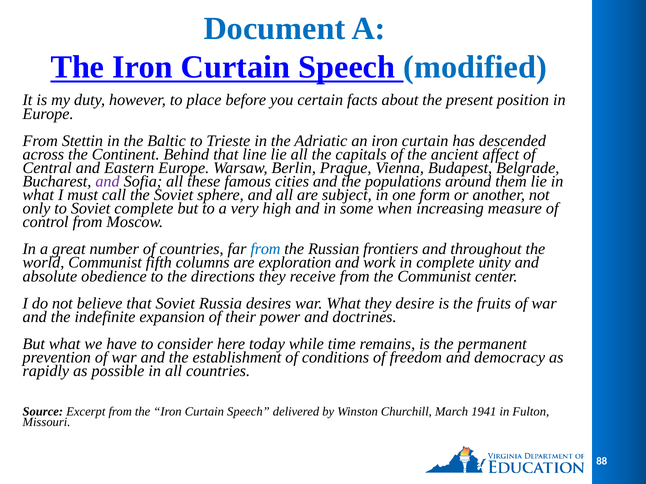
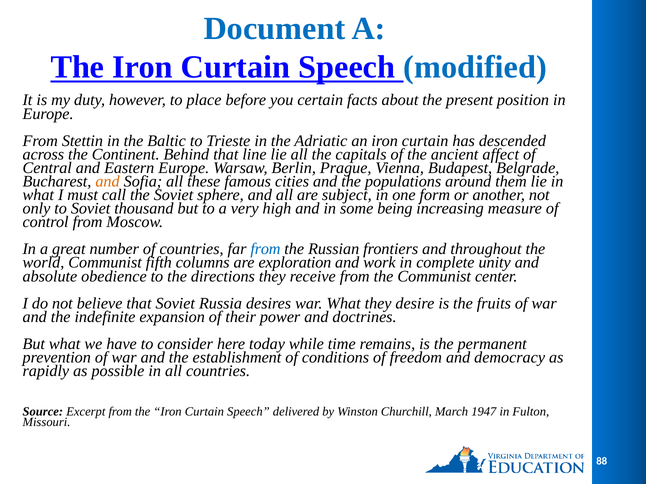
and colour: purple -> orange (108, 182)
Soviet complete: complete -> thousand (144, 209)
when: when -> being (395, 209)
1941: 1941 -> 1947 (484, 412)
